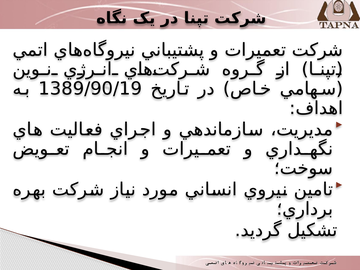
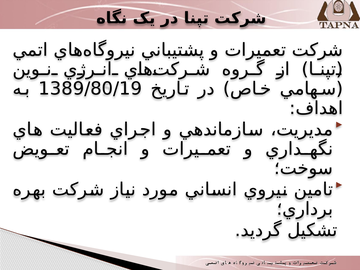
1389/90/19: 1389/90/19 -> 1389/80/19 (90, 89)
